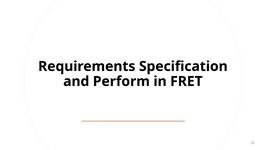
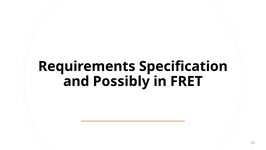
Perform: Perform -> Possibly (121, 81)
